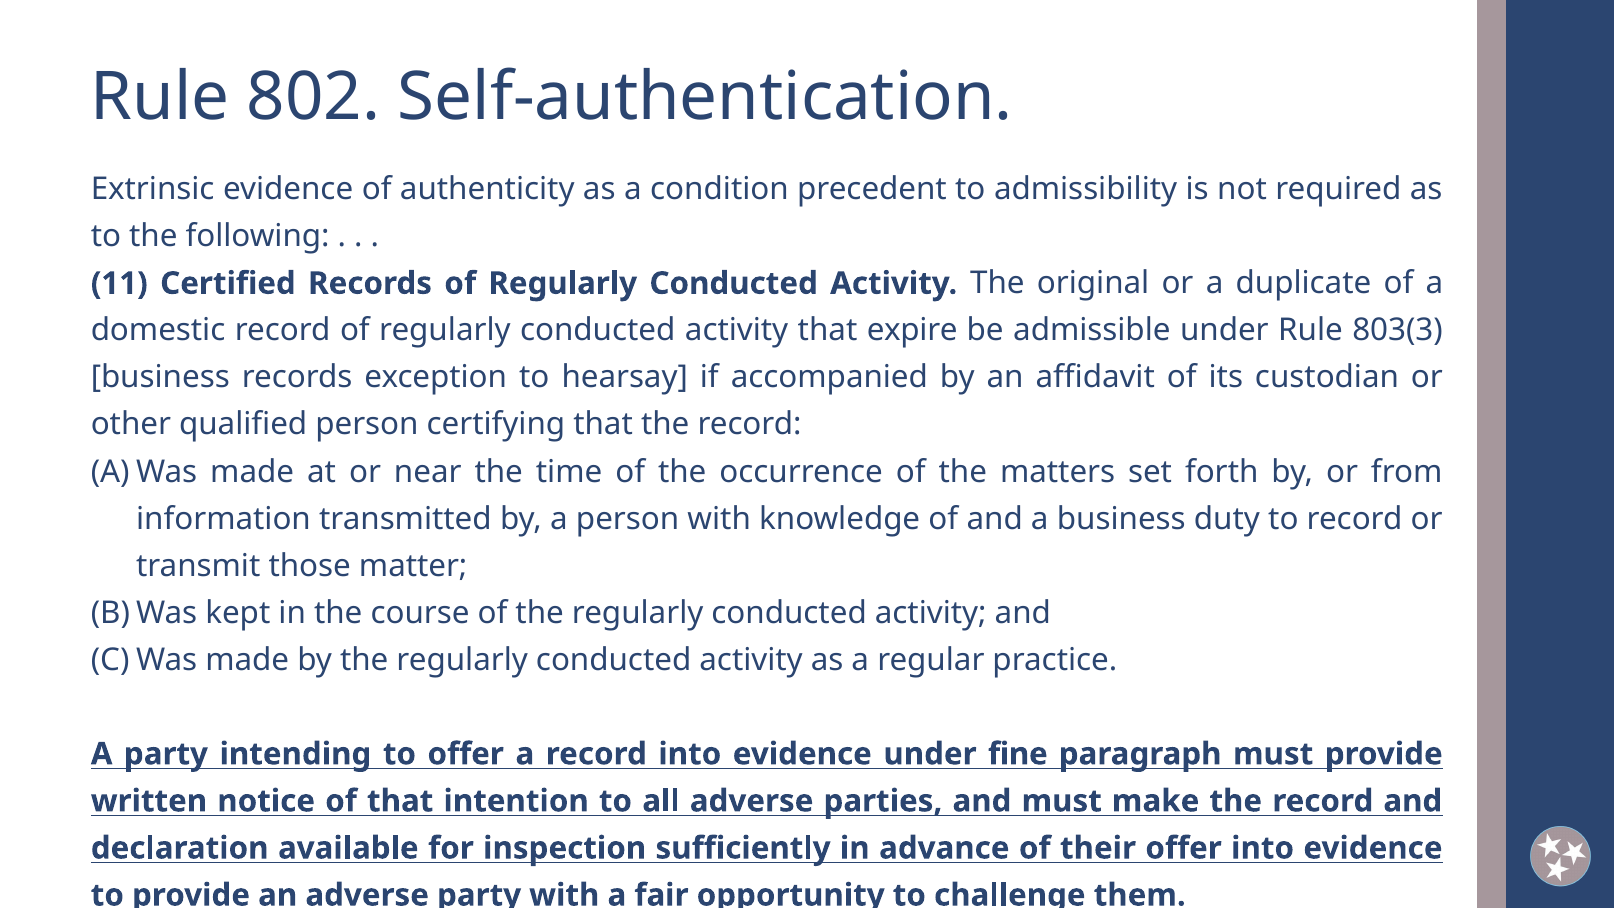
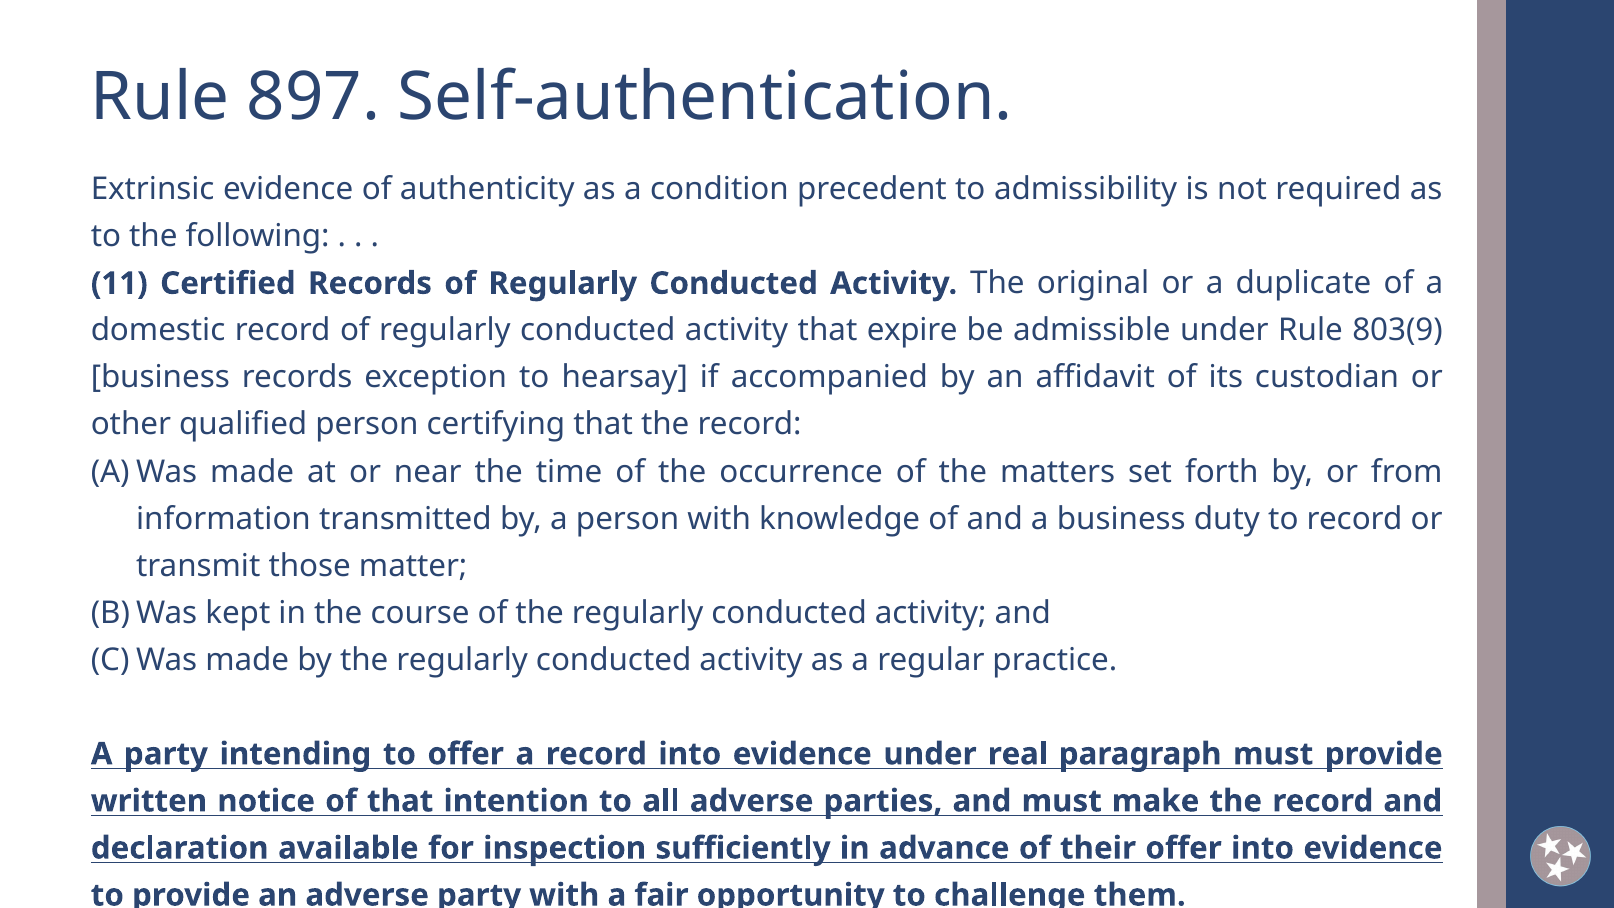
802: 802 -> 897 (314, 97)
803(3: 803(3 -> 803(9 (1398, 330)
fine: fine -> real (1018, 754)
